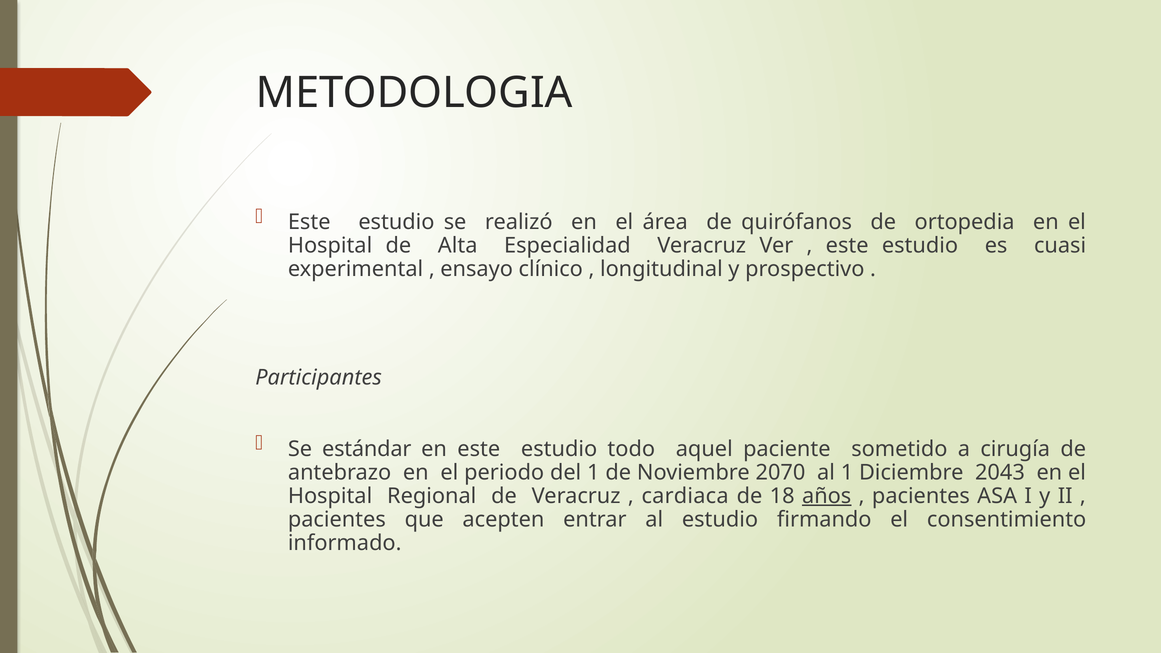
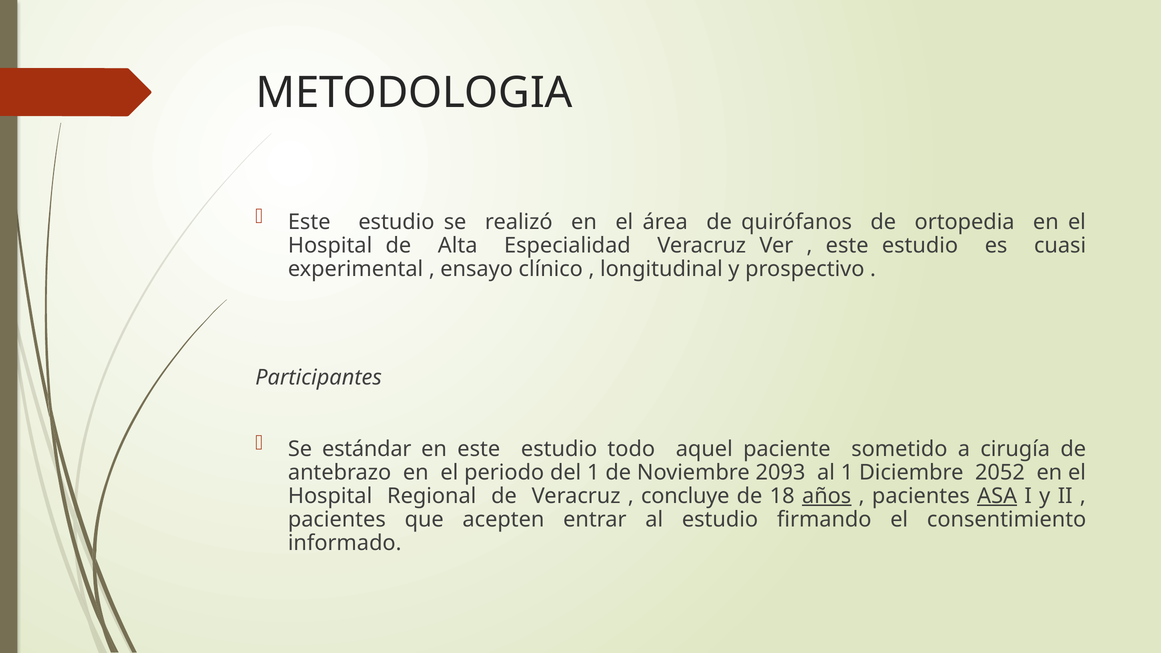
2070: 2070 -> 2093 (780, 472)
2043: 2043 -> 2052 (1000, 472)
cardiaca: cardiaca -> concluye (685, 496)
ASA underline: none -> present (997, 496)
